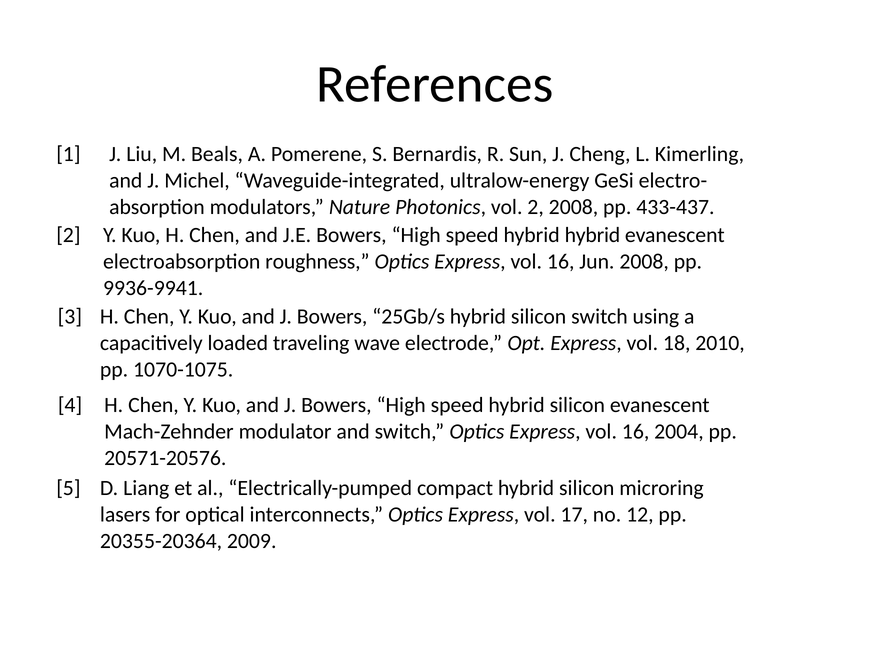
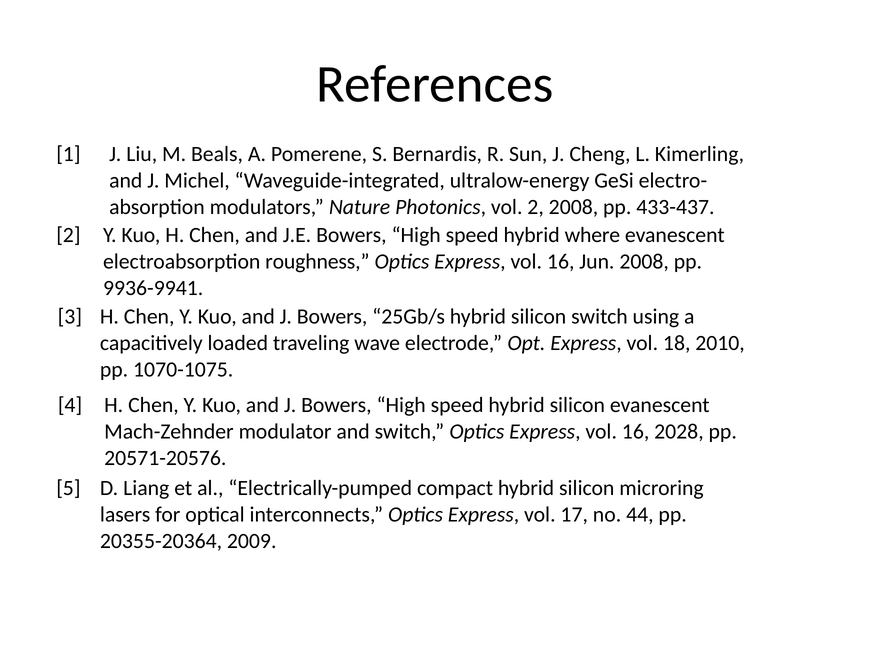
hybrid hybrid: hybrid -> where (592, 235)
2004: 2004 -> 2028 (679, 432)
12: 12 -> 44 (640, 515)
